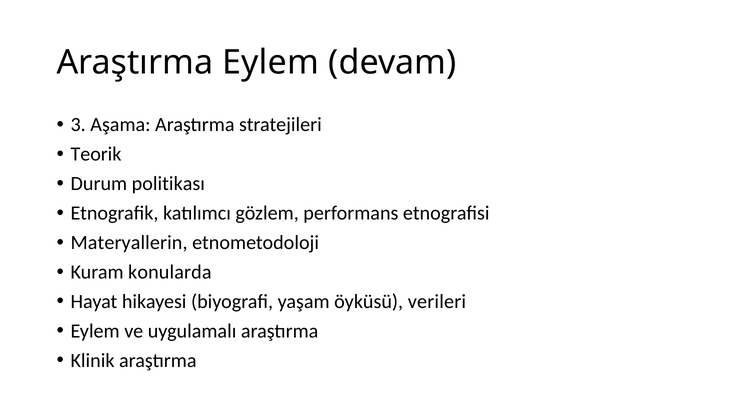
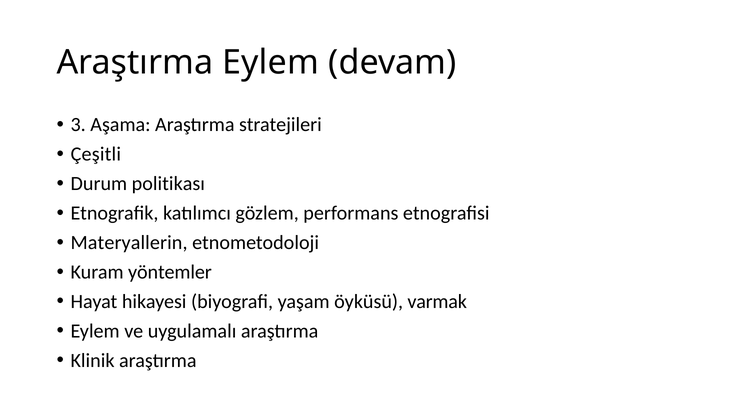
Teorik: Teorik -> Çeşitli (96, 154)
konularda: konularda -> yöntemler (170, 272)
verileri: verileri -> varmak (437, 302)
